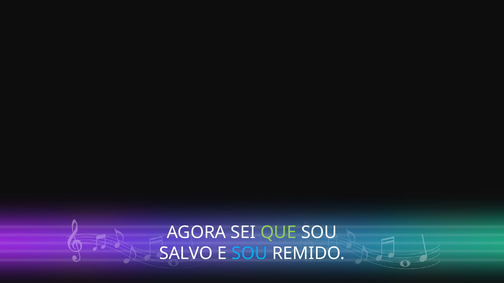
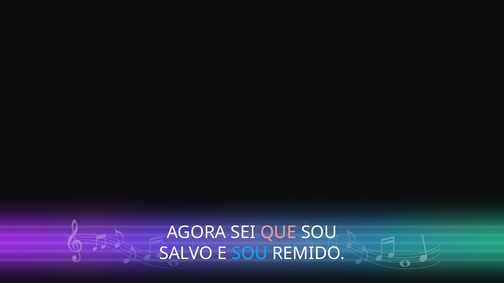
QUE colour: light green -> pink (278, 233)
